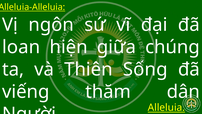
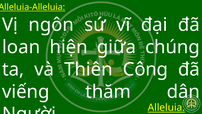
Sống: Sống -> Công (145, 69)
